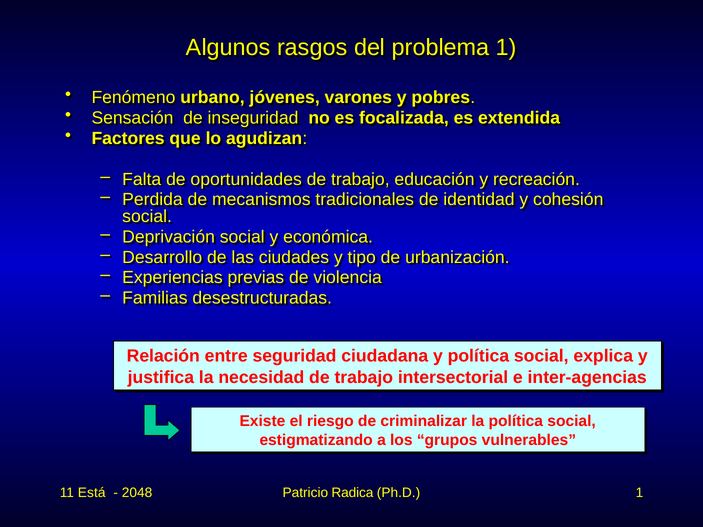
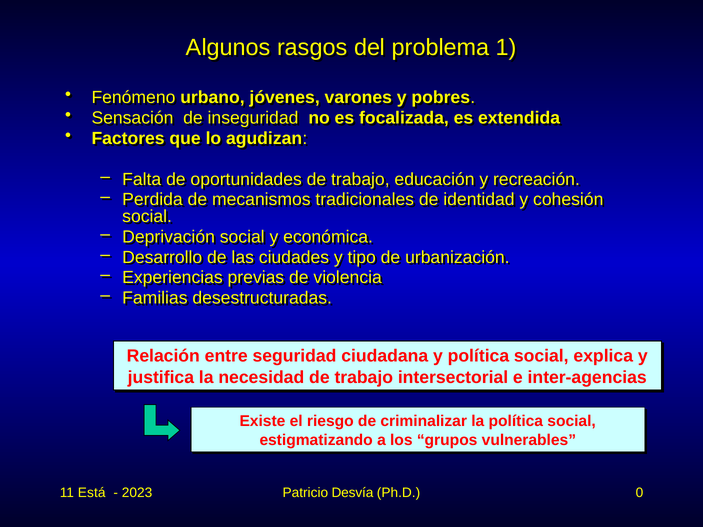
2048: 2048 -> 2023 (137, 493)
Radica: Radica -> Desvía (352, 493)
Ph.D 1: 1 -> 0 (639, 493)
